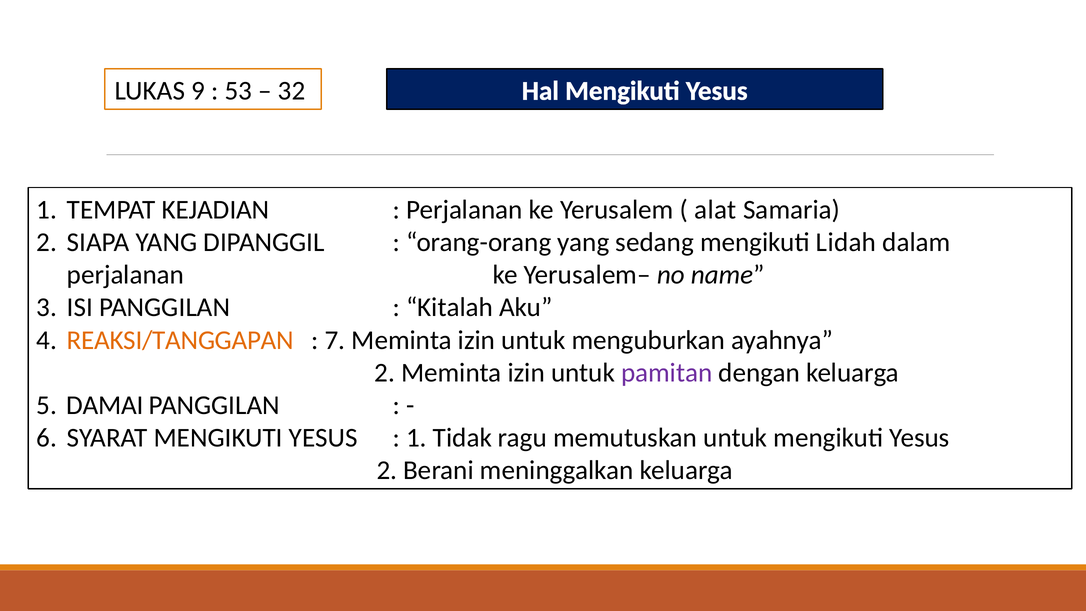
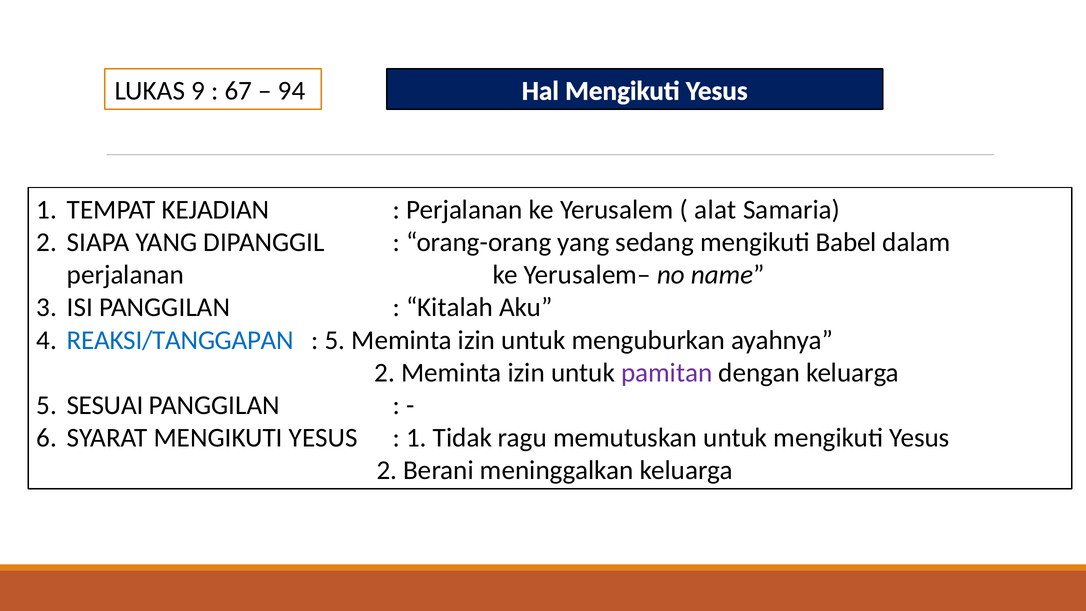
53: 53 -> 67 (238, 91)
32: 32 -> 94 (292, 91)
Lidah: Lidah -> Babel (846, 242)
REAKSI/TANGGAPAN colour: orange -> blue (180, 340)
7: 7 -> 5 (335, 340)
DAMAI: DAMAI -> SESUAI (105, 405)
